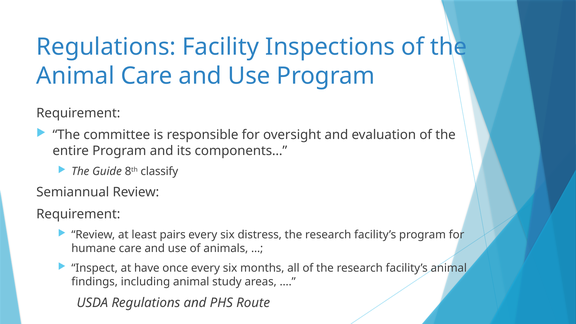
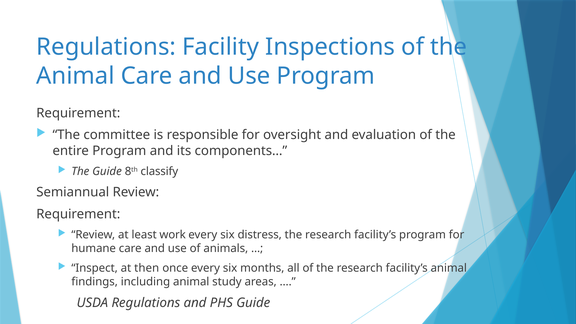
pairs: pairs -> work (173, 235)
have: have -> then (147, 268)
PHS Route: Route -> Guide (253, 303)
